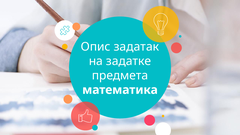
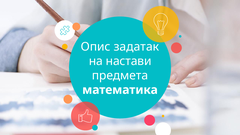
задатке: задатке -> настави (129, 61)
